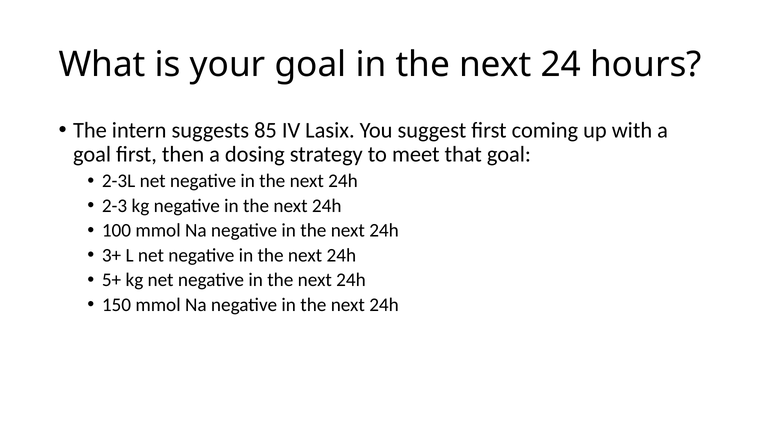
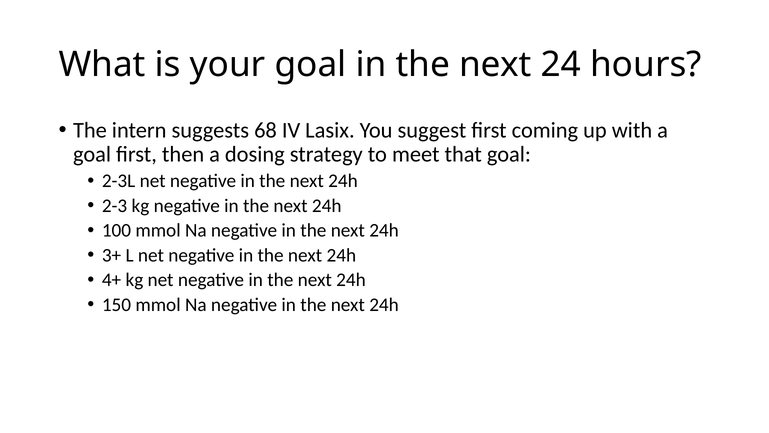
85: 85 -> 68 (265, 130)
5+: 5+ -> 4+ (112, 280)
